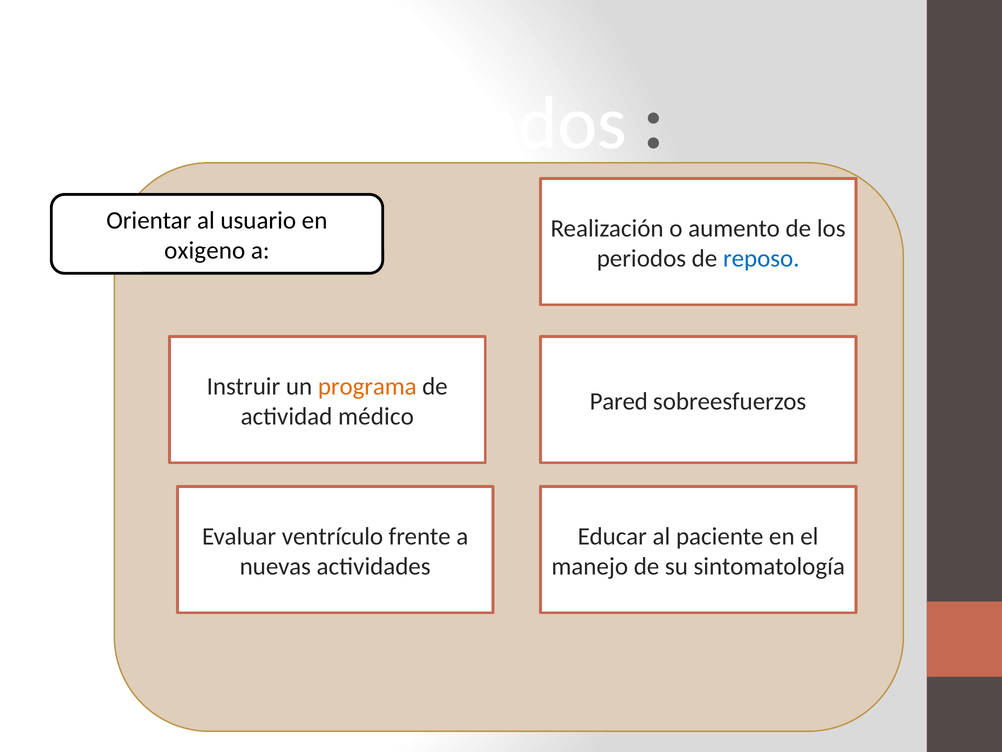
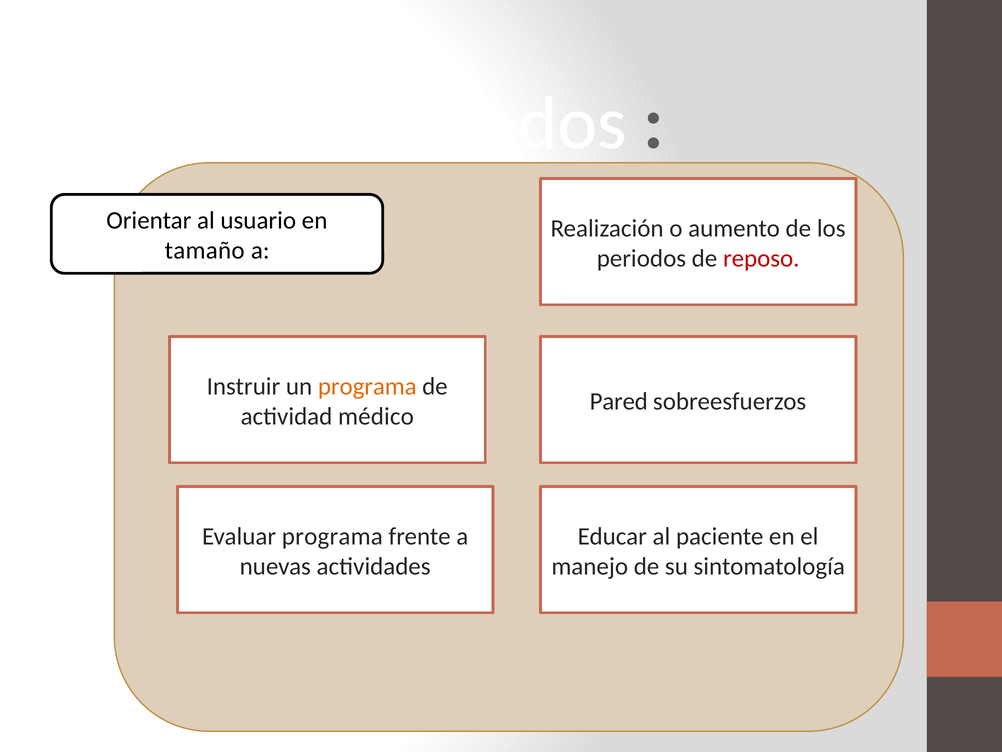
oxigeno: oxigeno -> tamaño (205, 250)
reposo colour: blue -> red (761, 258)
Evaluar ventrículo: ventrículo -> programa (332, 536)
